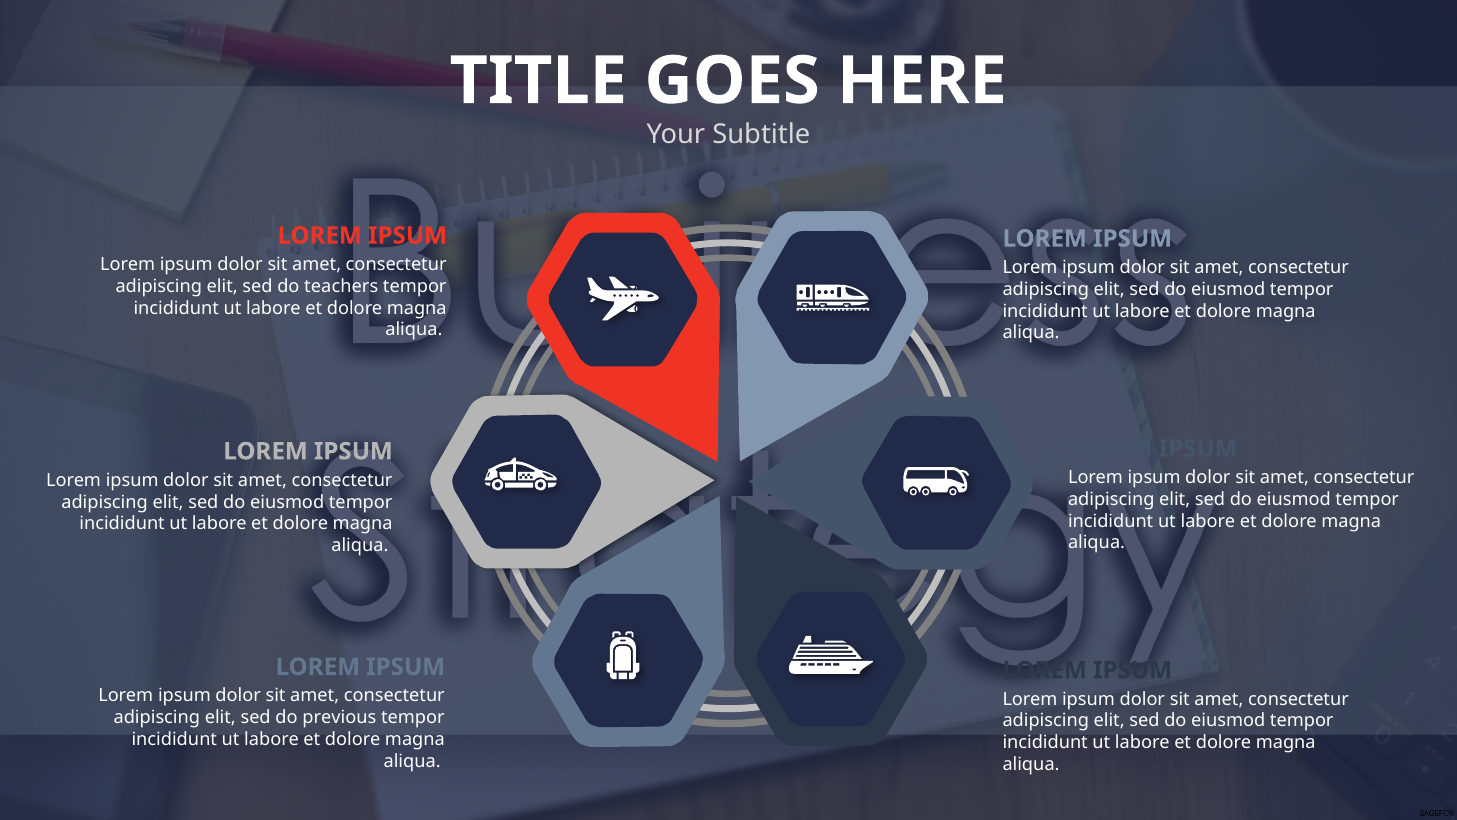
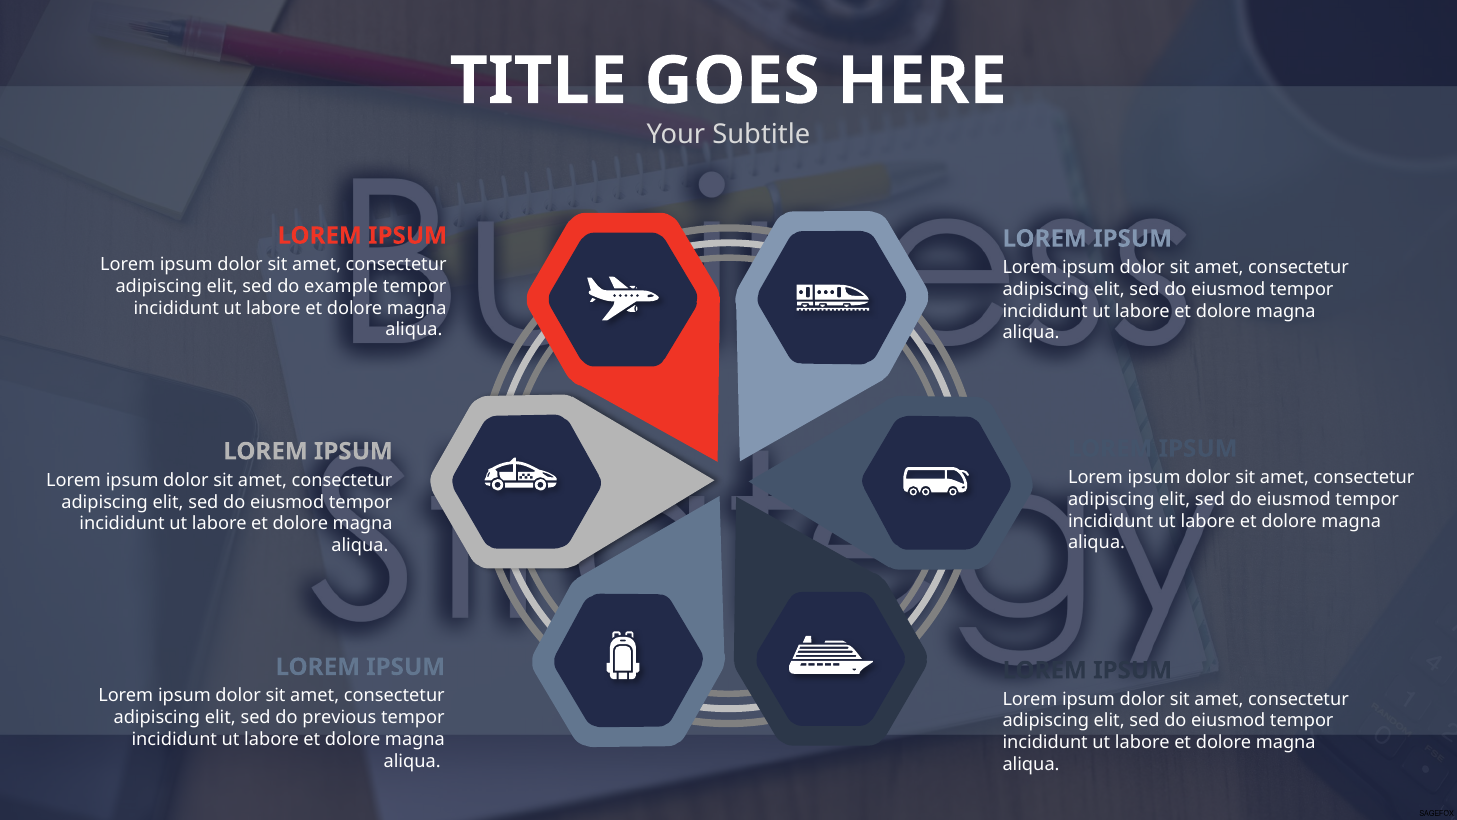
teachers: teachers -> example (341, 286)
